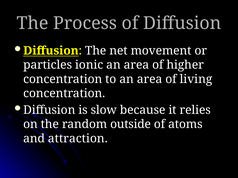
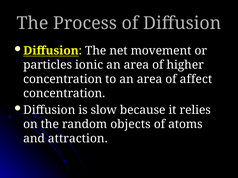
living: living -> affect (196, 79)
outside: outside -> objects (130, 125)
